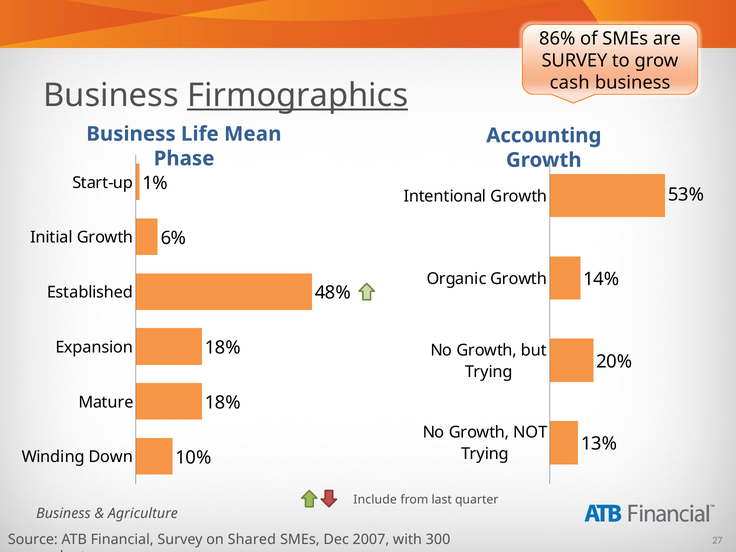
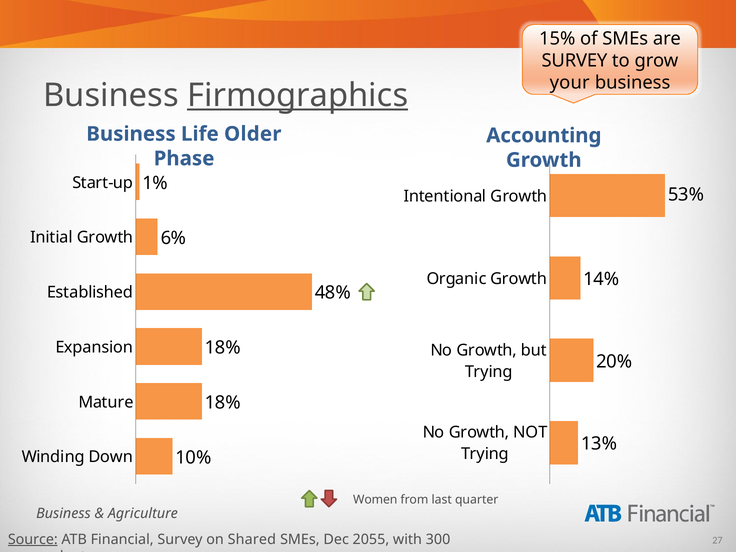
86%: 86% -> 15% (557, 39)
cash: cash -> your (570, 83)
Mean: Mean -> Older (253, 134)
Include: Include -> Women (375, 500)
Source underline: none -> present (33, 539)
2007: 2007 -> 2055 (371, 539)
